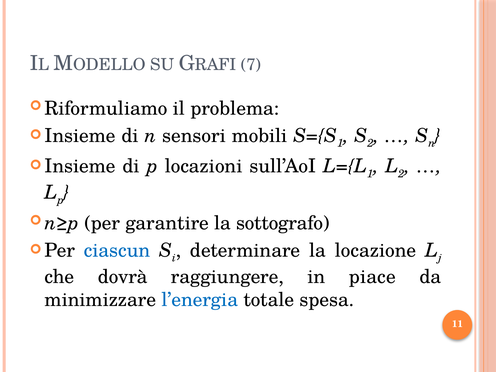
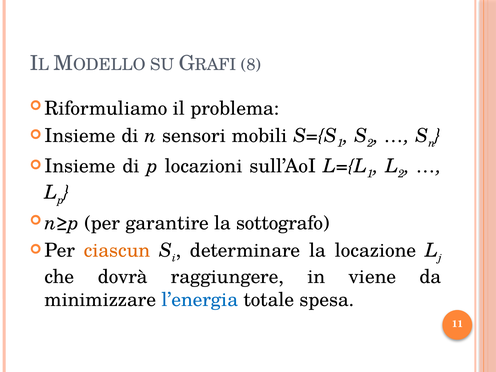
7: 7 -> 8 (251, 65)
ciascun colour: blue -> orange (117, 250)
piace: piace -> viene (372, 277)
